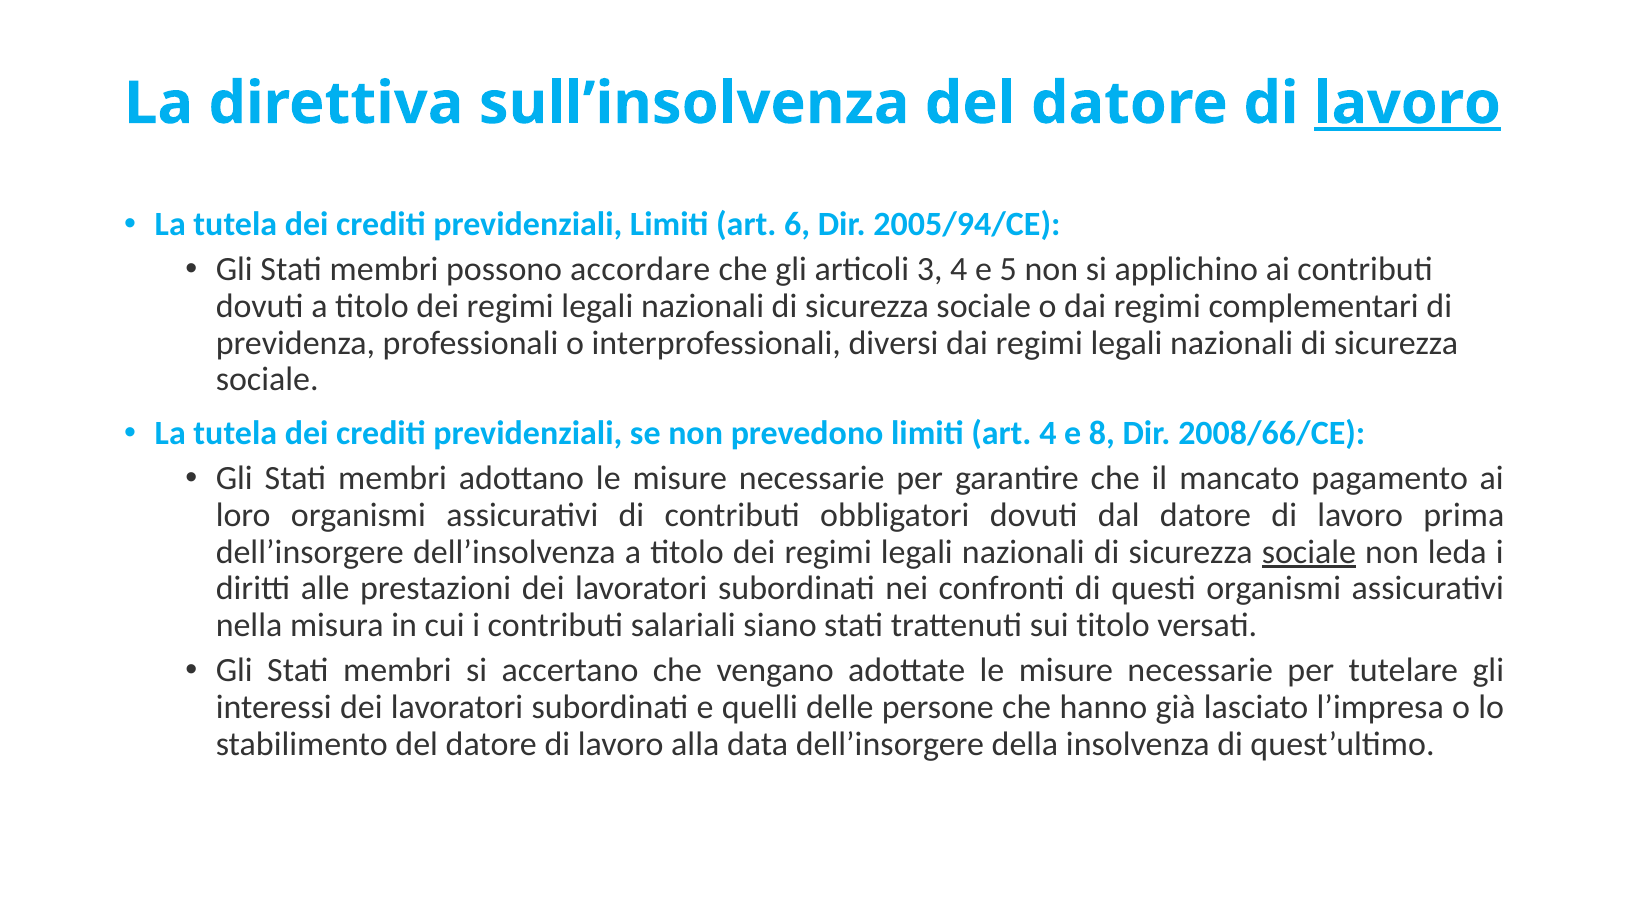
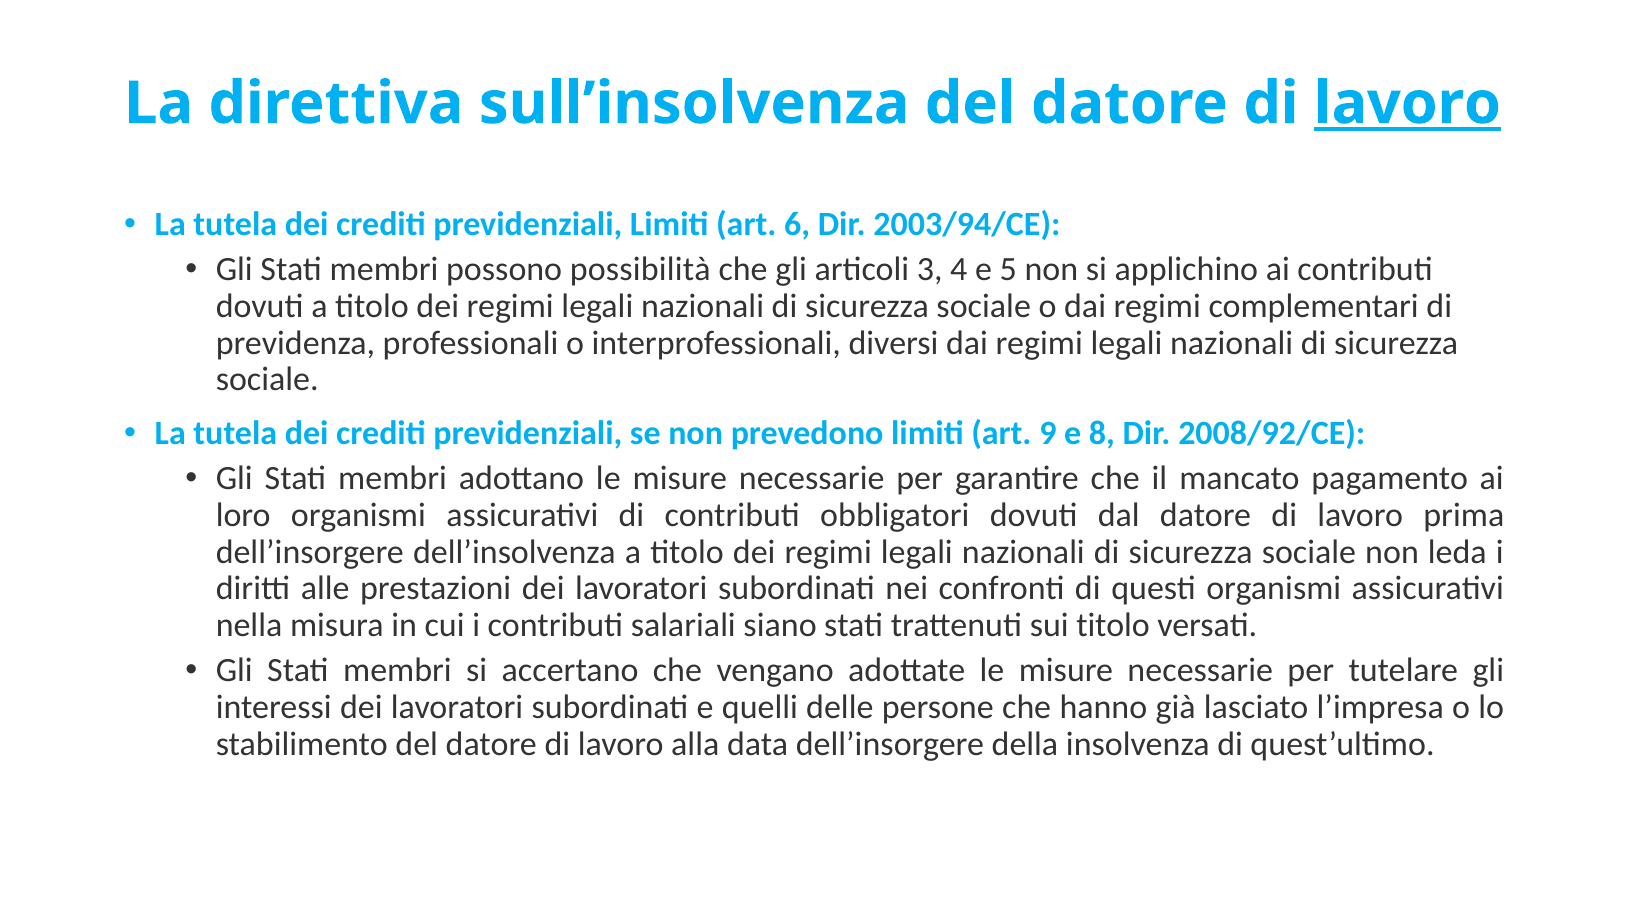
2005/94/CE: 2005/94/CE -> 2003/94/CE (967, 225)
accordare: accordare -> possibilità (640, 270)
art 4: 4 -> 9 (1048, 434)
2008/66/CE: 2008/66/CE -> 2008/92/CE (1272, 434)
sociale underline: present -> none (1309, 552)
